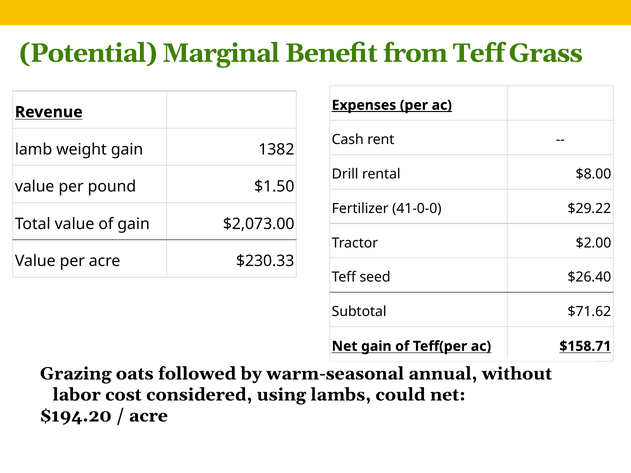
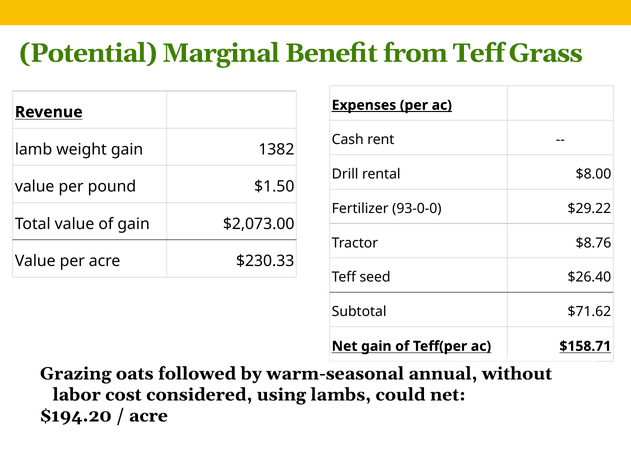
41-0-0: 41-0-0 -> 93-0-0 (417, 209)
$2.00: $2.00 -> $8.76 (593, 243)
